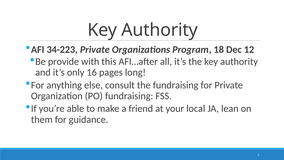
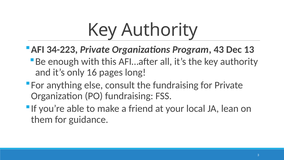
18: 18 -> 43 (219, 49)
12: 12 -> 13 (249, 49)
provide: provide -> enough (63, 61)
